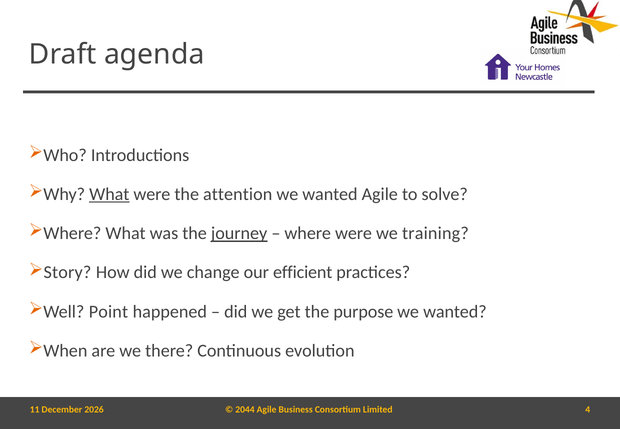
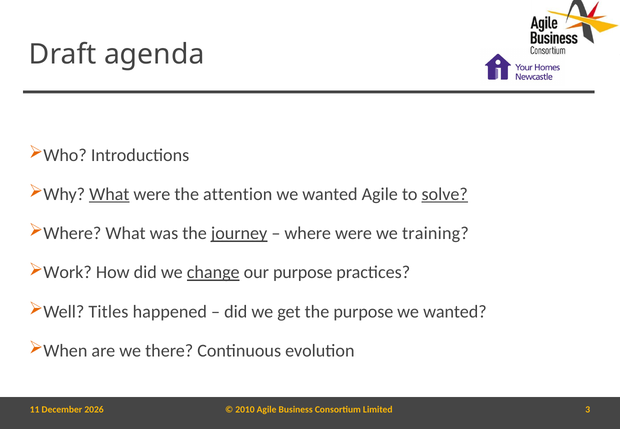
solve underline: none -> present (445, 194)
Story: Story -> Work (68, 273)
change underline: none -> present (213, 273)
our efficient: efficient -> purpose (303, 273)
Point: Point -> Titles (108, 312)
2044: 2044 -> 2010 (245, 410)
4: 4 -> 3 (588, 410)
